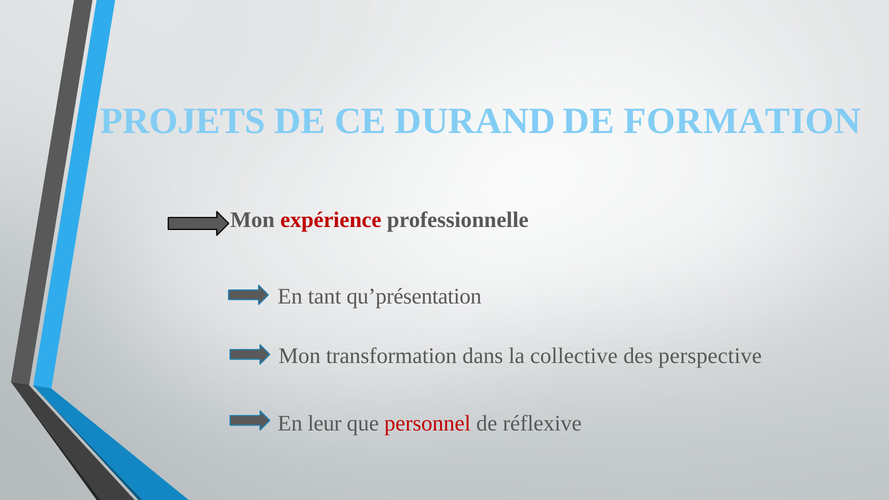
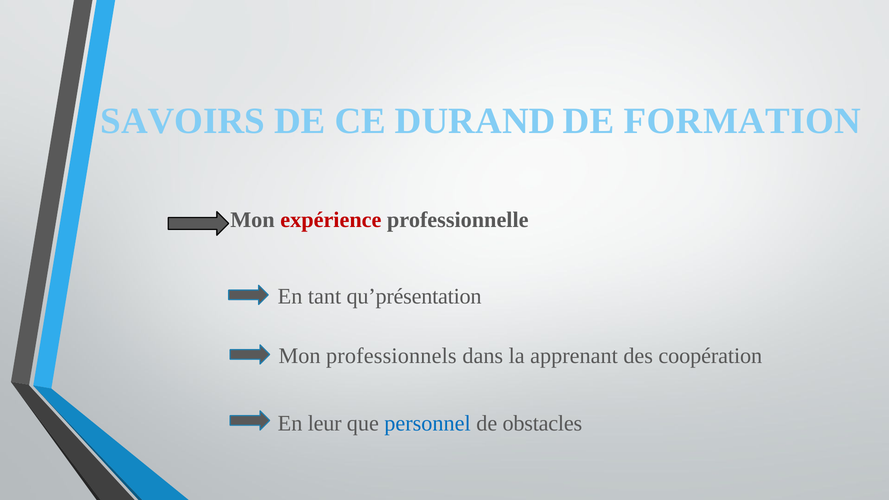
PROJETS: PROJETS -> SAVOIRS (183, 121)
transformation: transformation -> professionnels (391, 356)
collective: collective -> apprenant (574, 356)
perspective: perspective -> coopération (710, 356)
personnel colour: red -> blue (428, 424)
réflexive: réflexive -> obstacles (542, 424)
